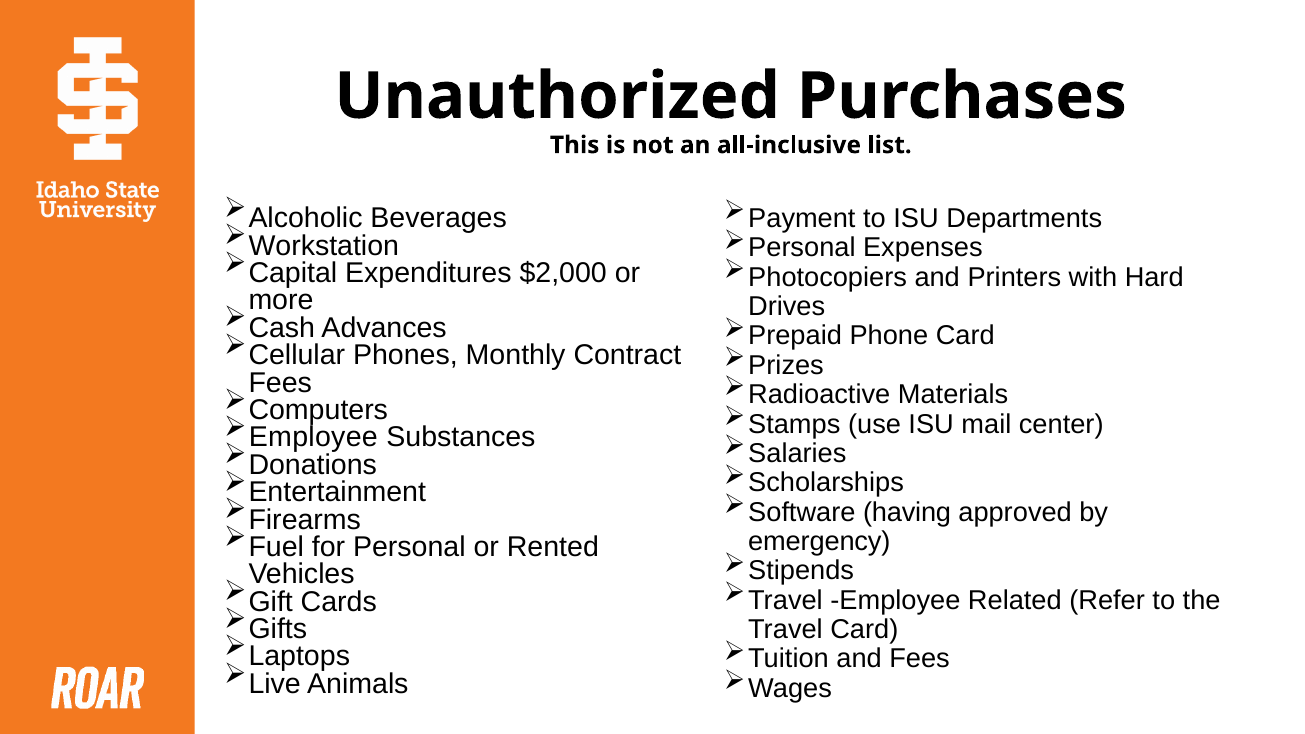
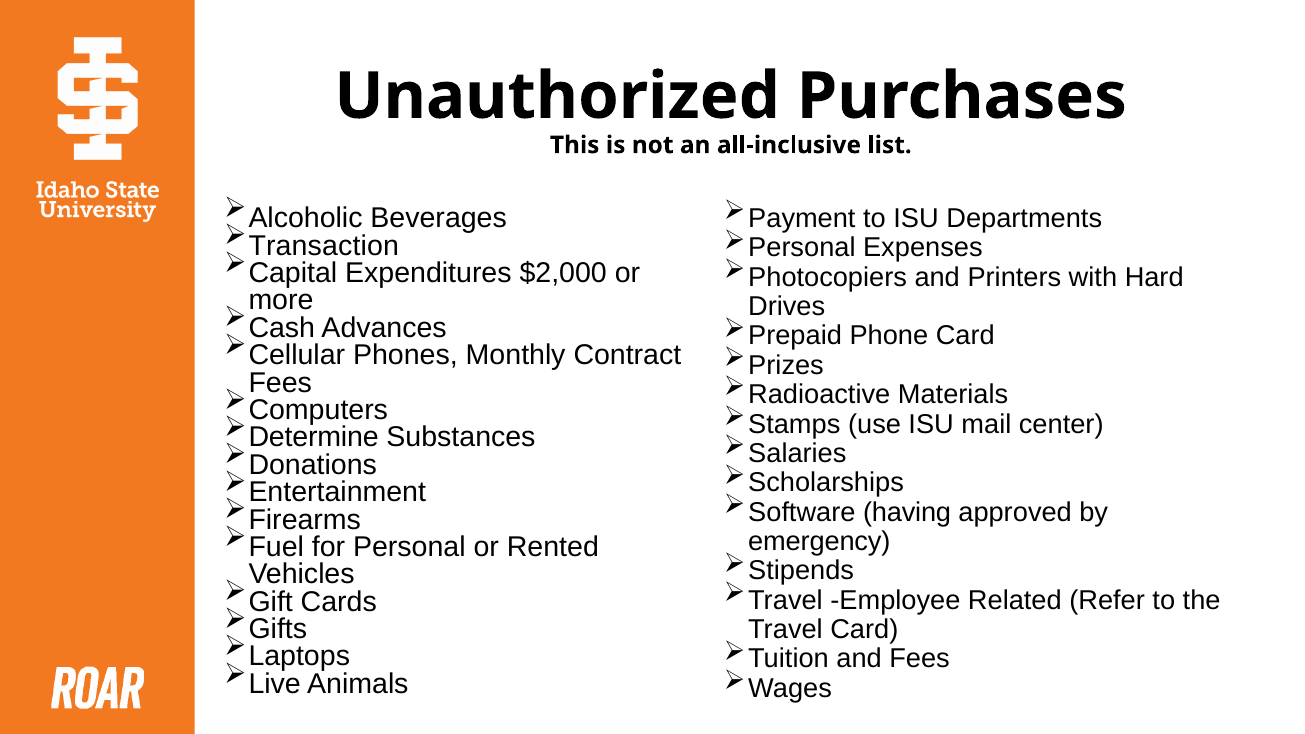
Workstation: Workstation -> Transaction (324, 246)
Employee: Employee -> Determine (314, 437)
